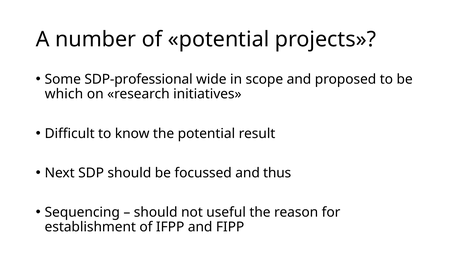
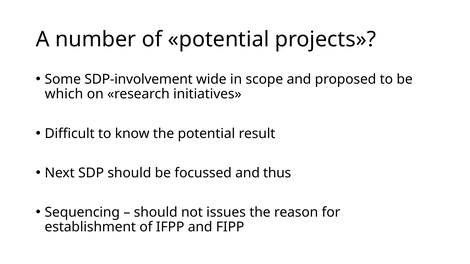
SDP-professional: SDP-professional -> SDP-involvement (139, 79)
useful: useful -> issues (226, 213)
